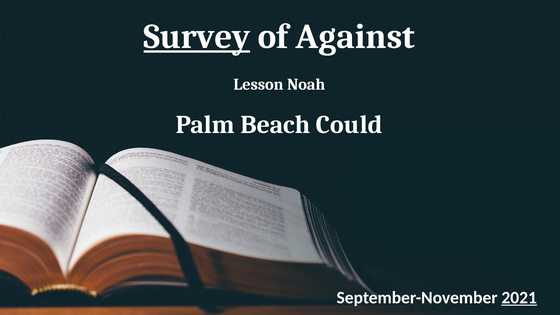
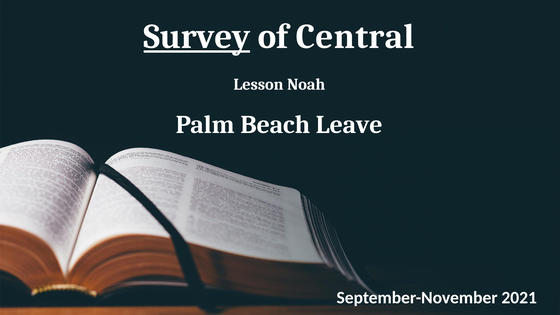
Against: Against -> Central (355, 36)
Could: Could -> Leave (349, 125)
2021 underline: present -> none (519, 298)
